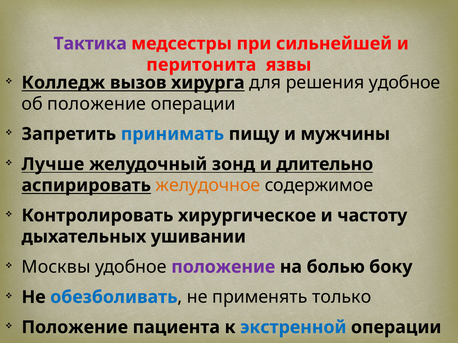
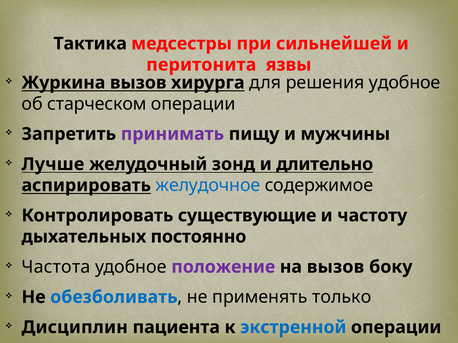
Тактика colour: purple -> black (90, 44)
Колледж: Колледж -> Журкина (63, 83)
об положение: положение -> старческом (97, 104)
принимать colour: blue -> purple (172, 134)
желудочное colour: orange -> blue (208, 186)
хирургическое: хирургическое -> существующие (247, 216)
ушивании: ушивании -> постоянно (198, 237)
Москвы: Москвы -> Частота (56, 267)
на болью: болью -> вызов (336, 267)
Положение: Положение -> Дисциплин (75, 328)
